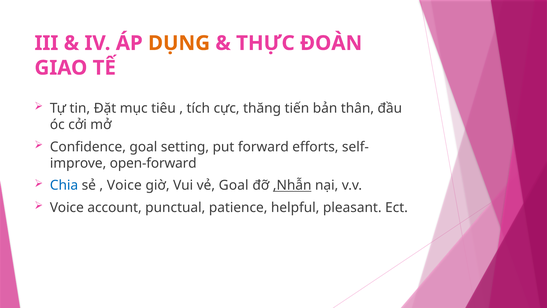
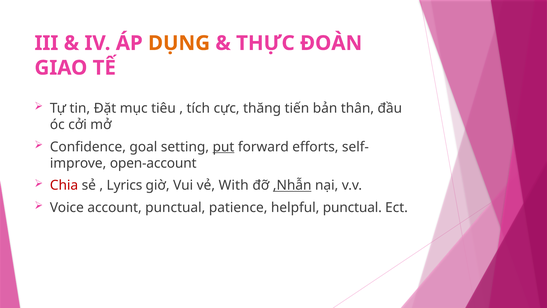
put underline: none -> present (223, 147)
open-forward: open-forward -> open-account (153, 163)
Chia colour: blue -> red (64, 185)
Voice: Voice -> Lyrics (124, 185)
vẻ Goal: Goal -> With (234, 185)
helpful pleasant: pleasant -> punctual (352, 207)
